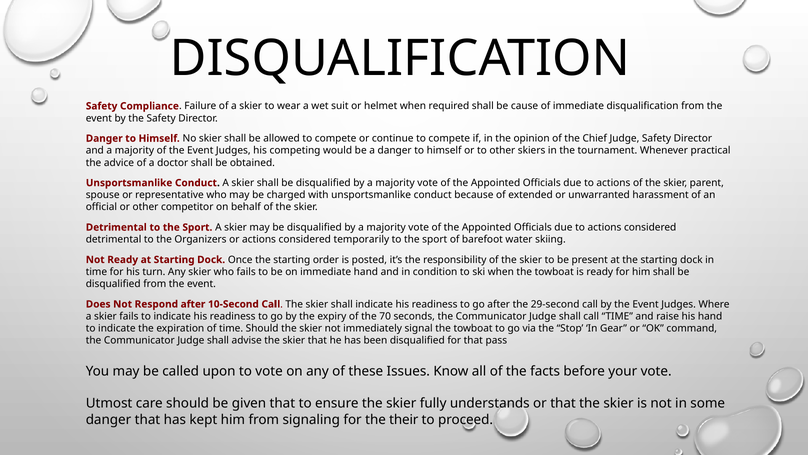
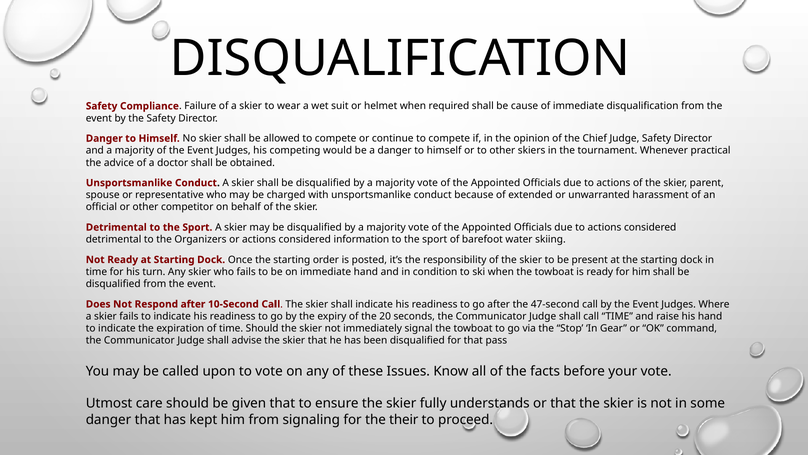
temporarily: temporarily -> information (361, 239)
29-second: 29-second -> 47-second (555, 304)
70: 70 -> 20 (385, 316)
